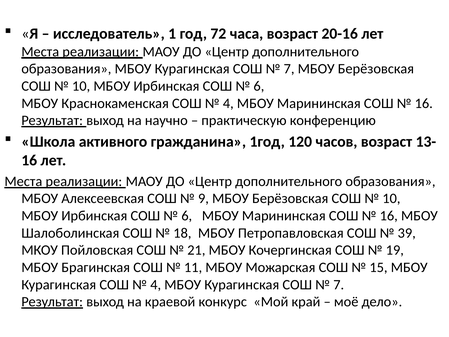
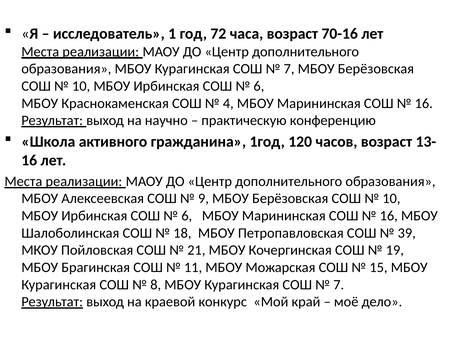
20-16: 20-16 -> 70-16 (340, 34)
4: 4 -> 8 (156, 284)
